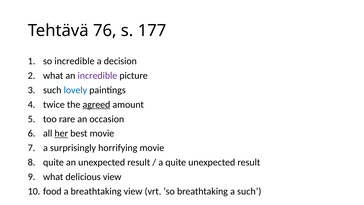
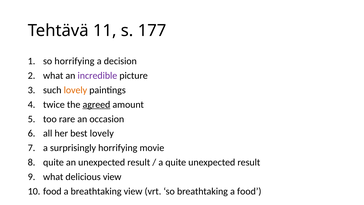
76: 76 -> 11 (105, 31)
so incredible: incredible -> horrifying (74, 61)
lovely colour: blue -> orange (75, 90)
her underline: present -> none (61, 133)
best movie: movie -> lovely (102, 133)
a such: such -> food (249, 191)
